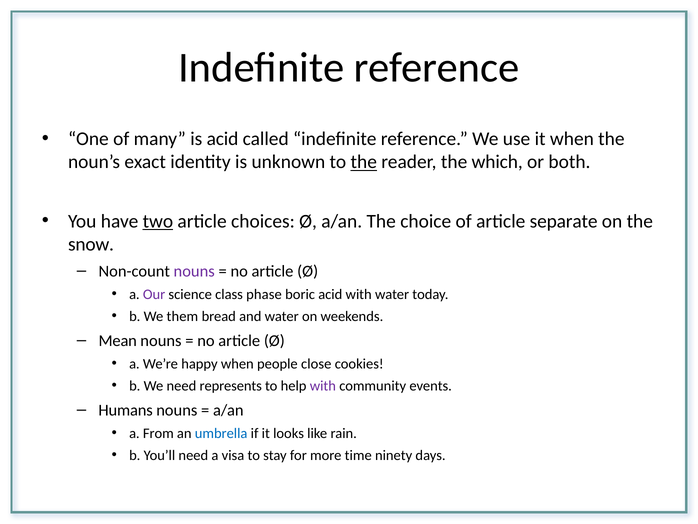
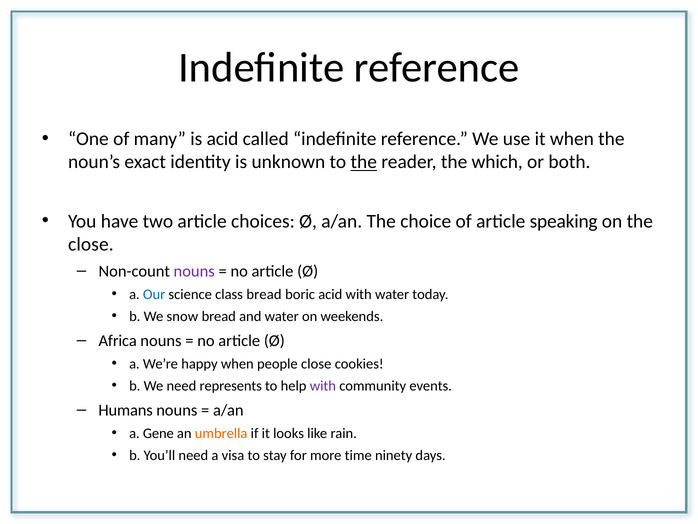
two underline: present -> none (158, 221)
separate: separate -> speaking (564, 221)
snow: snow -> close (91, 244)
Our colour: purple -> blue (154, 294)
class phase: phase -> bread (264, 294)
them: them -> snow (182, 316)
Mean: Mean -> Africa (118, 340)
From: From -> Gene (158, 433)
umbrella colour: blue -> orange (221, 433)
